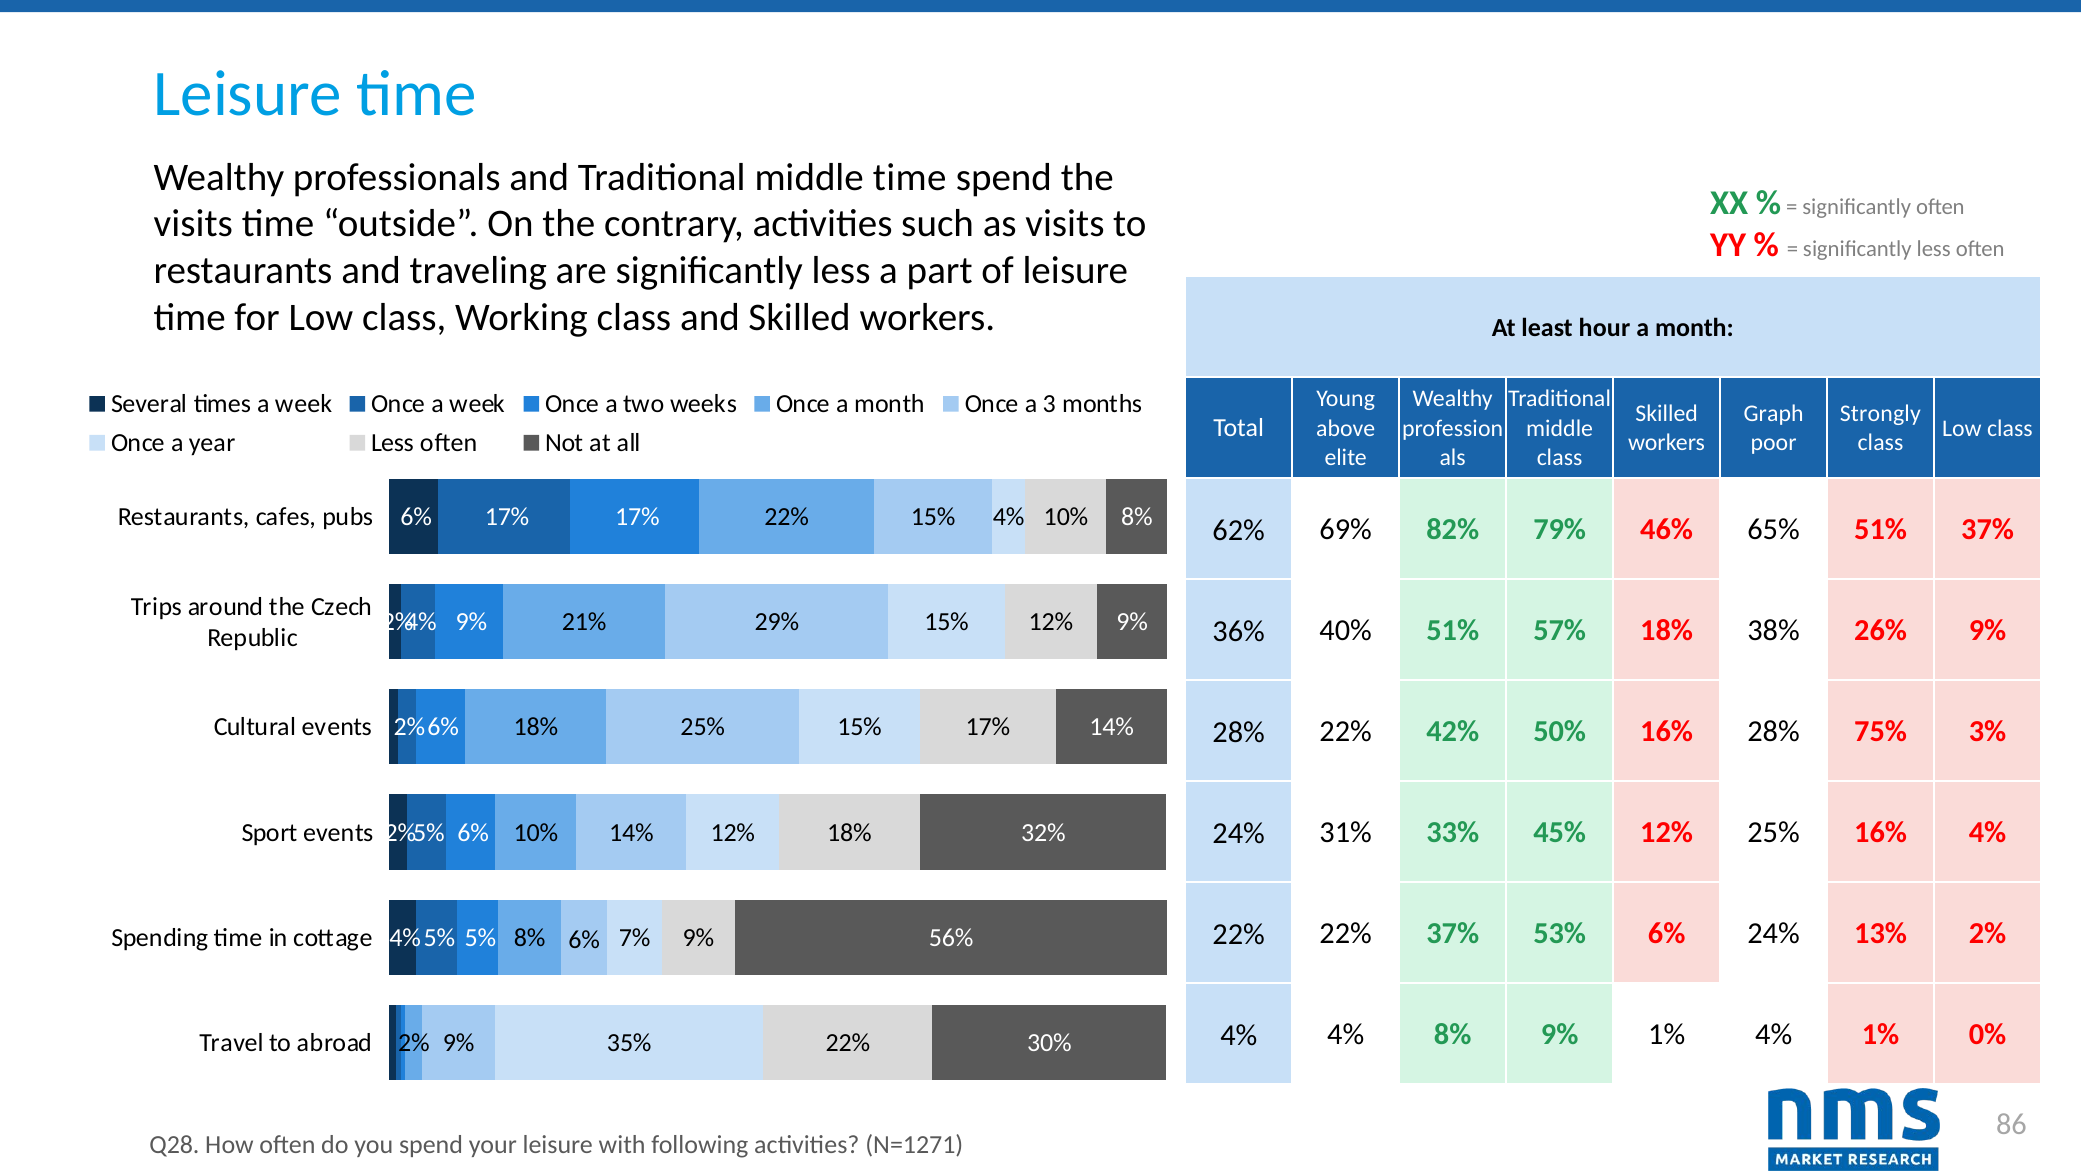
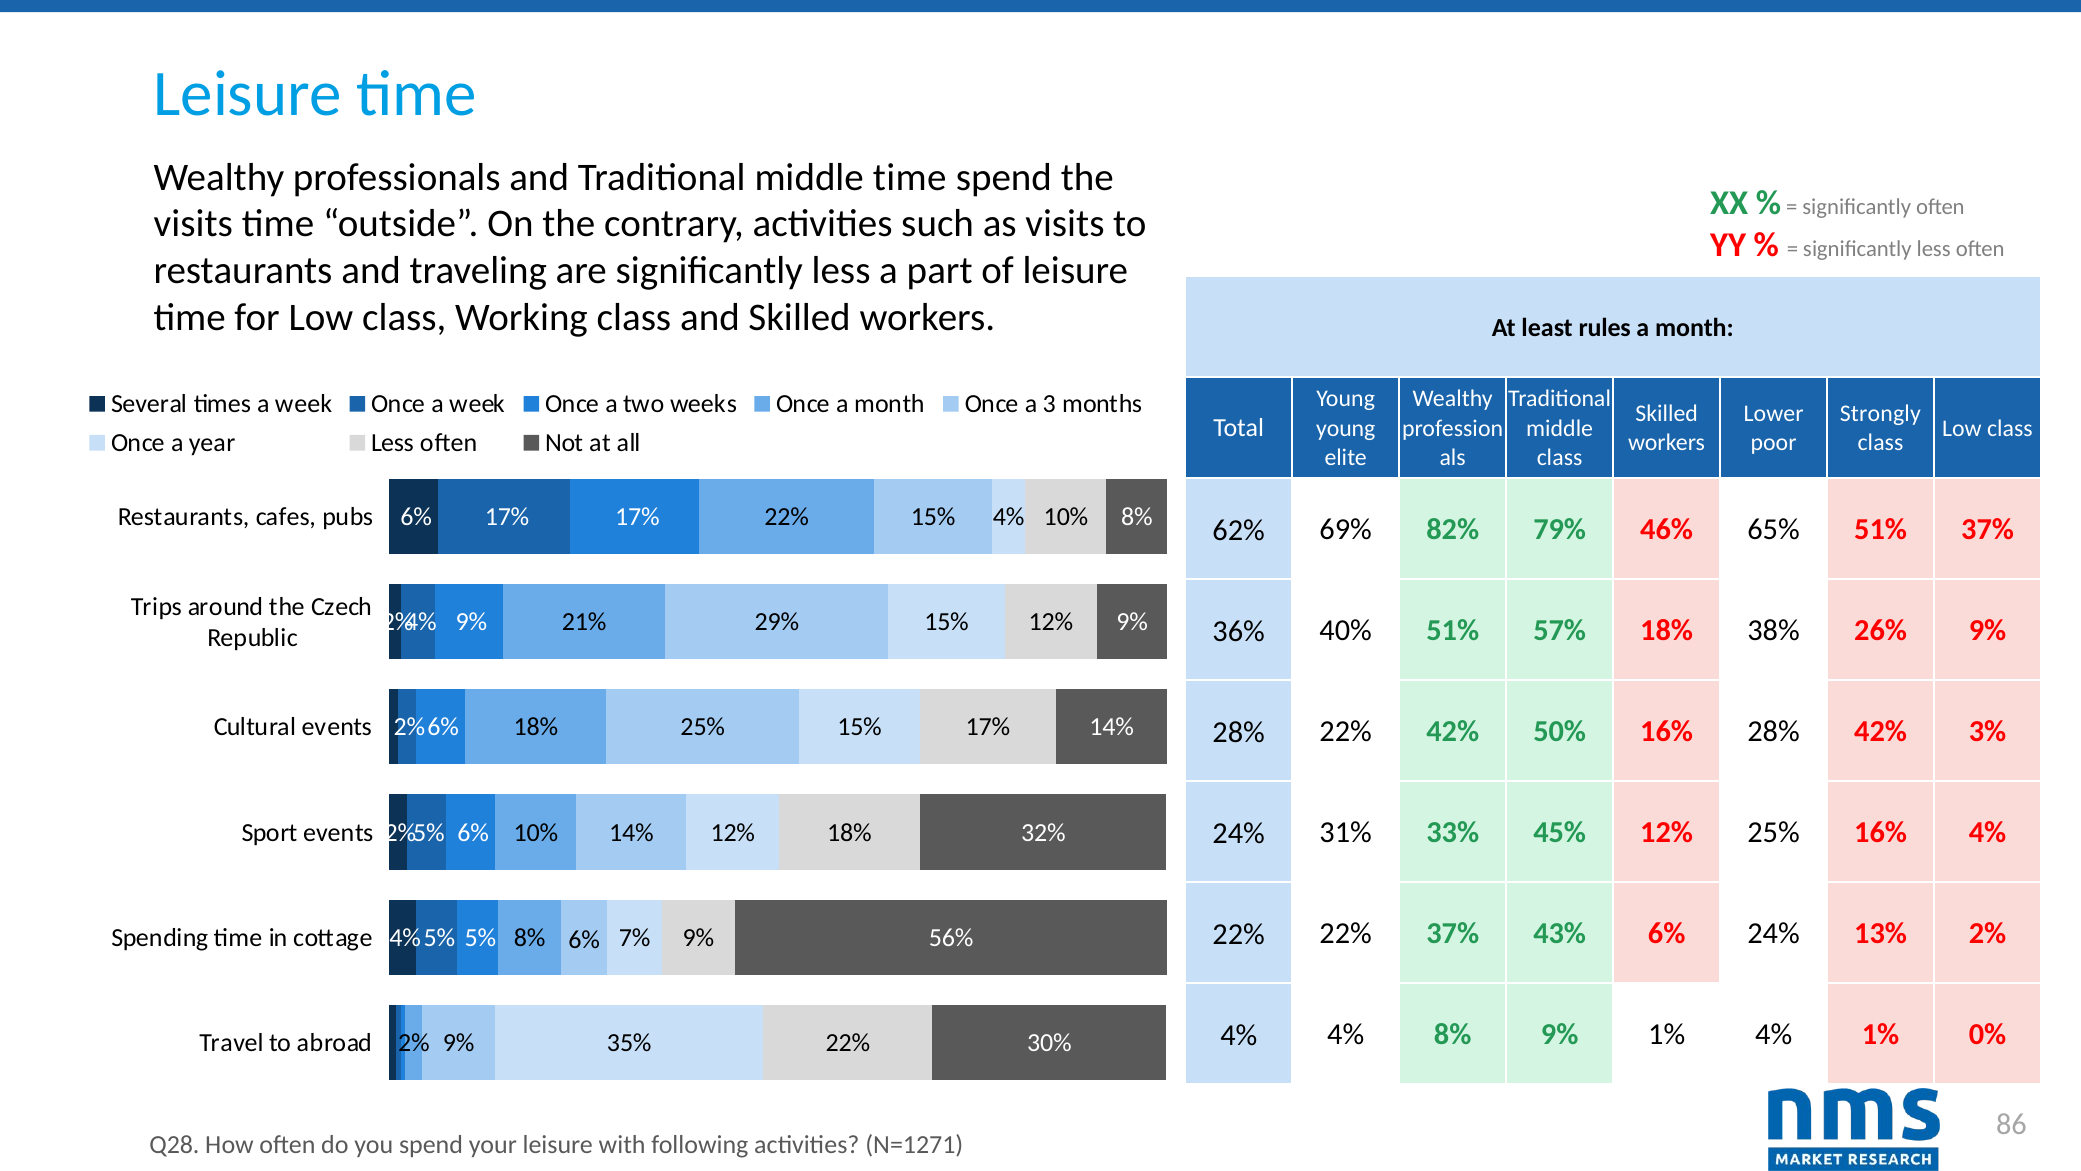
hour: hour -> rules (1605, 328)
Graph: Graph -> Lower (1774, 413)
above: above -> young (1346, 428)
28% 75%: 75% -> 42% (1881, 731)
53%: 53% -> 43% (1560, 933)
